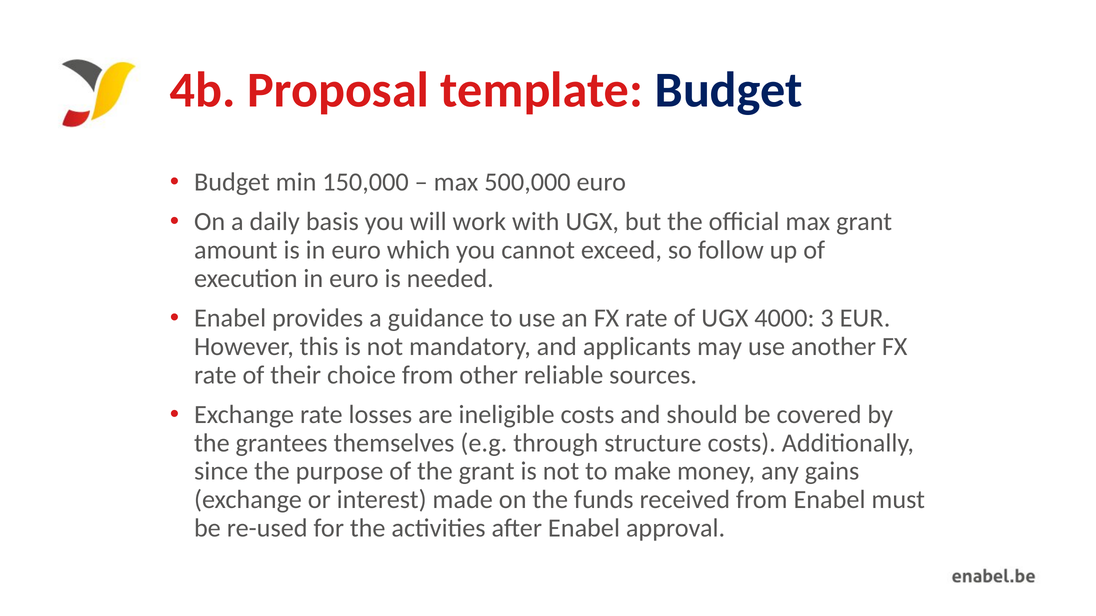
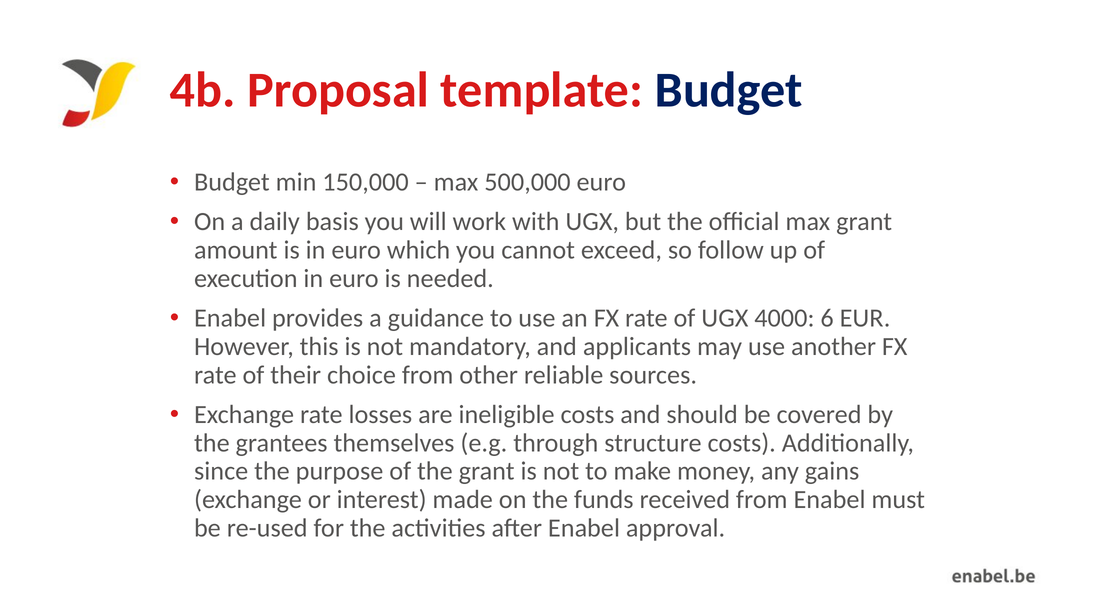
3: 3 -> 6 (827, 318)
